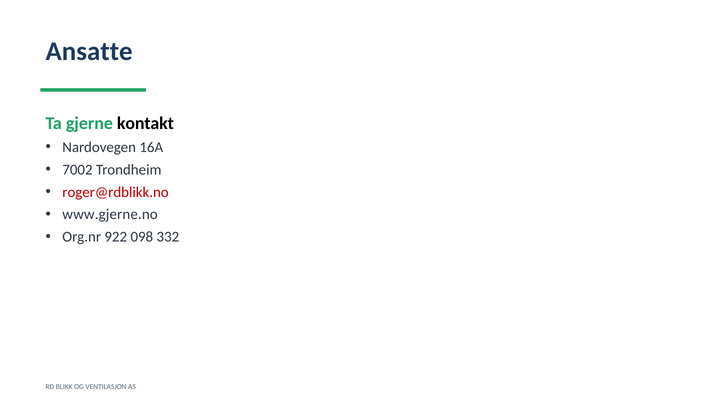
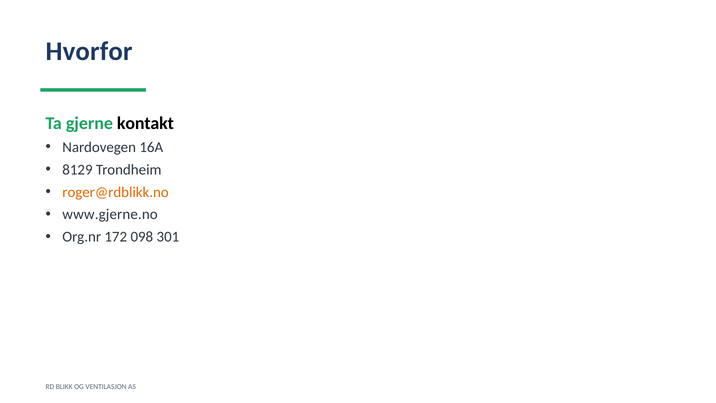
Ansatte: Ansatte -> Hvorfor (89, 51)
7002: 7002 -> 8129 (77, 170)
roger@rdblikk.no colour: red -> orange (116, 192)
922: 922 -> 172 (116, 237)
332: 332 -> 301 (168, 237)
